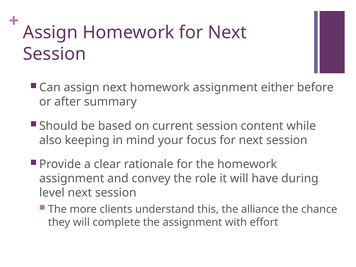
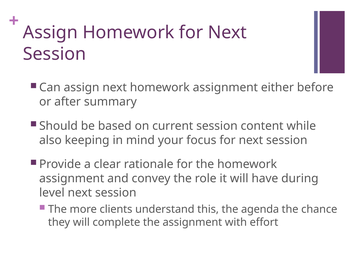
alliance: alliance -> agenda (260, 209)
